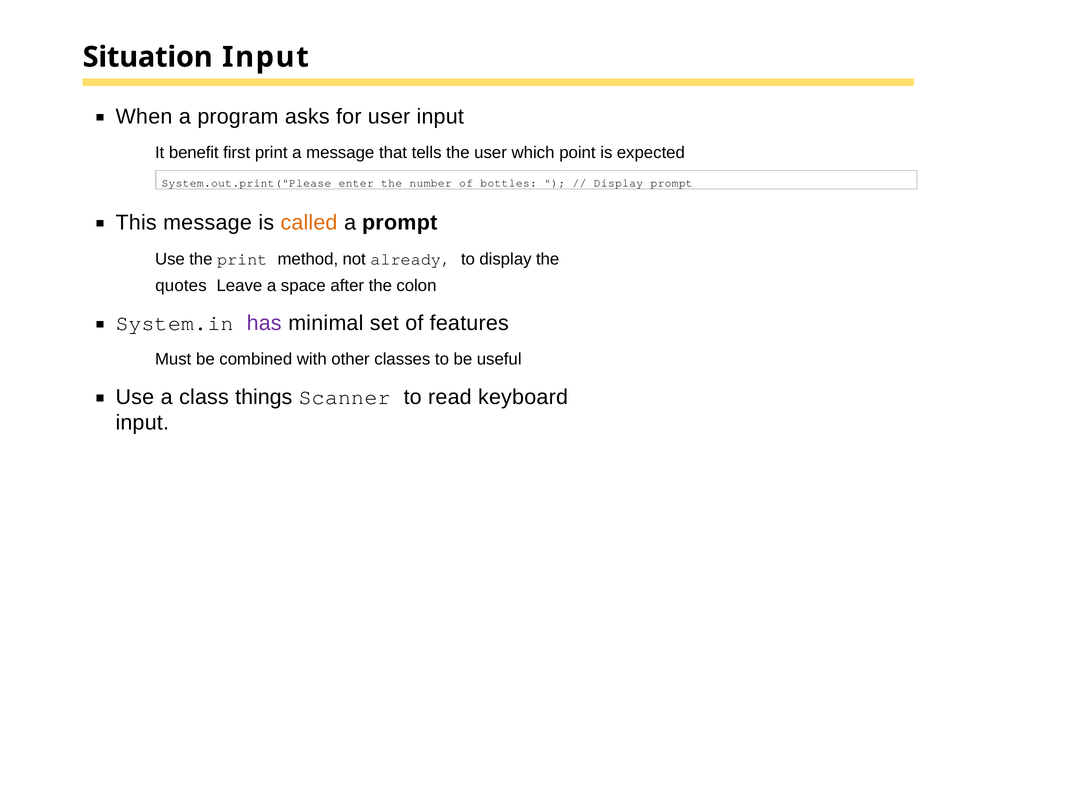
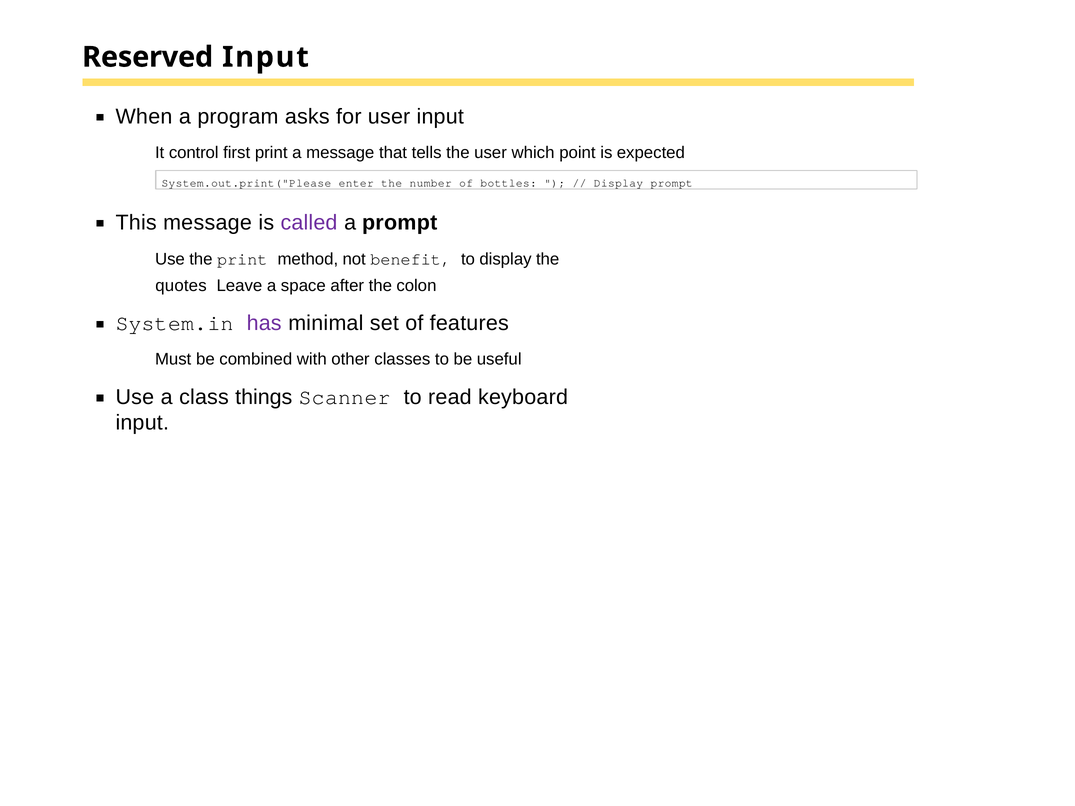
Situation: Situation -> Reserved (148, 57)
benefit: benefit -> control (194, 153)
called colour: orange -> purple (309, 223)
already: already -> benefit (411, 259)
